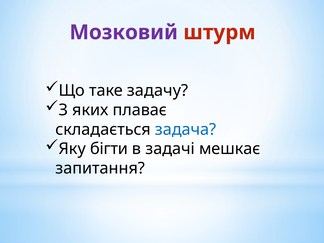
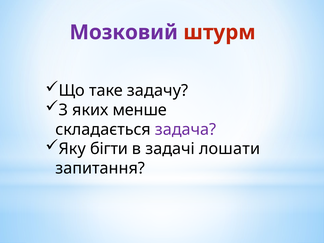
плаває: плаває -> менше (140, 110)
задача colour: blue -> purple (186, 129)
мешкає: мешкає -> лошати (230, 149)
